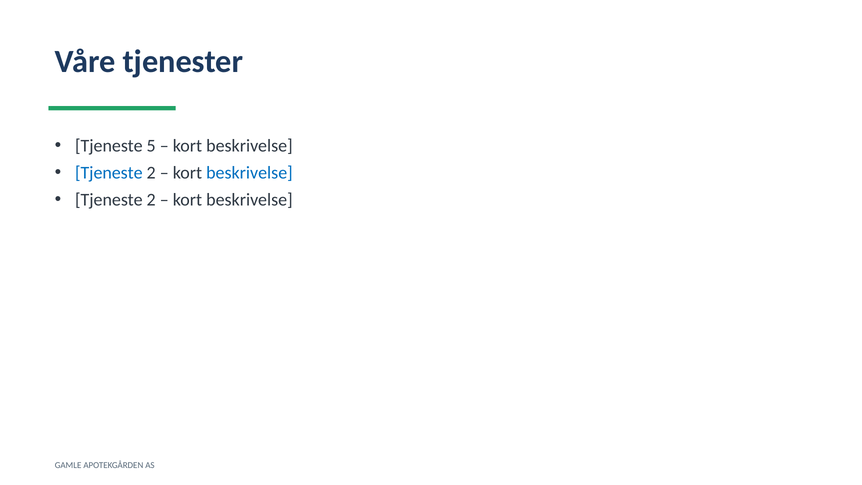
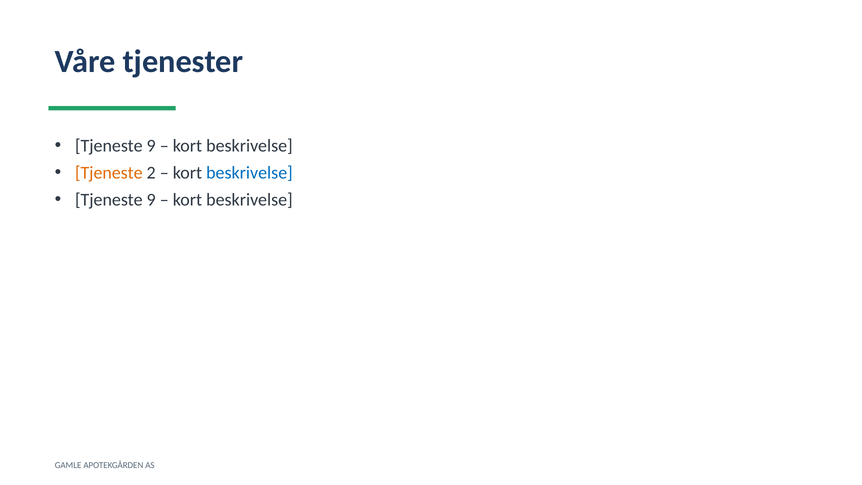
5: 5 -> 9 (151, 146)
Tjeneste colour: blue -> orange (109, 173)
2: 2 -> 9 (151, 200)
